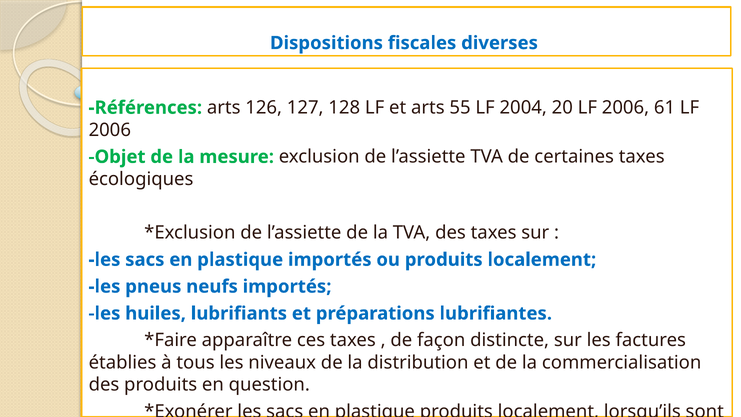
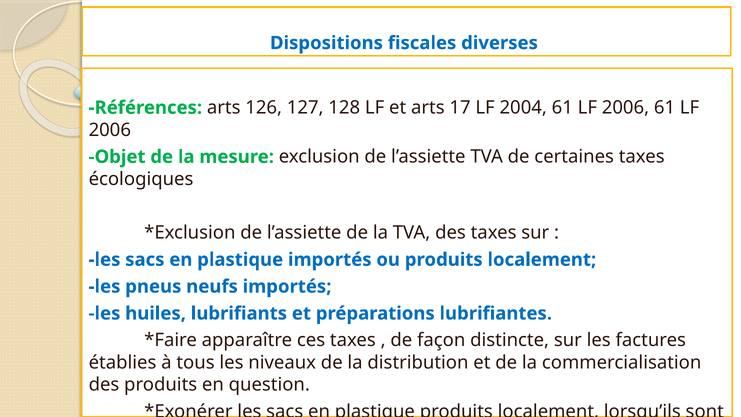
55: 55 -> 17 (460, 108)
2004 20: 20 -> 61 (562, 108)
